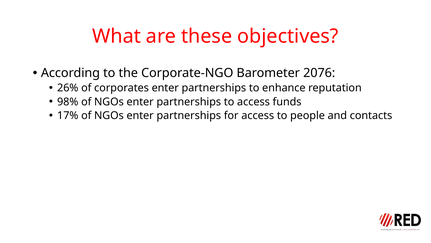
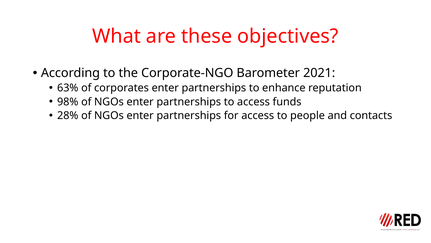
2076: 2076 -> 2021 (319, 73)
26%: 26% -> 63% (68, 88)
17%: 17% -> 28% (68, 115)
